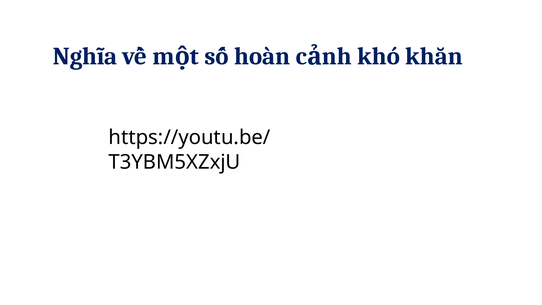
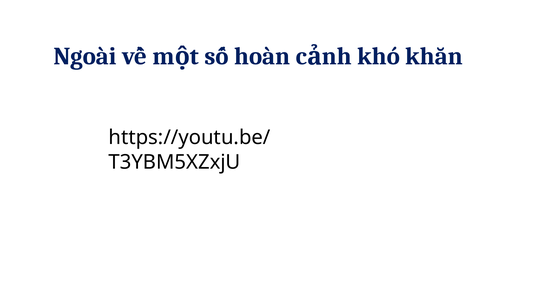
Nghĩa: Nghĩa -> Ngoài (85, 56)
